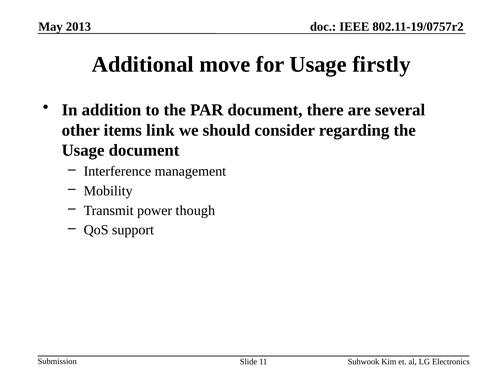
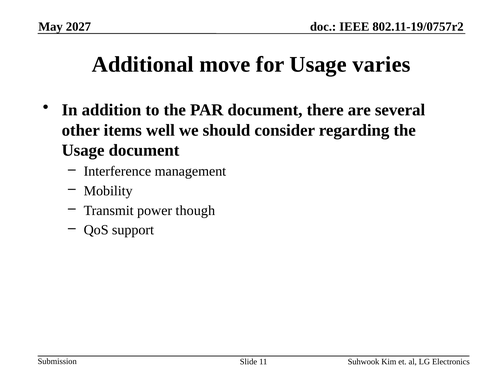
2013: 2013 -> 2027 (78, 27)
firstly: firstly -> varies (381, 64)
link: link -> well (160, 130)
